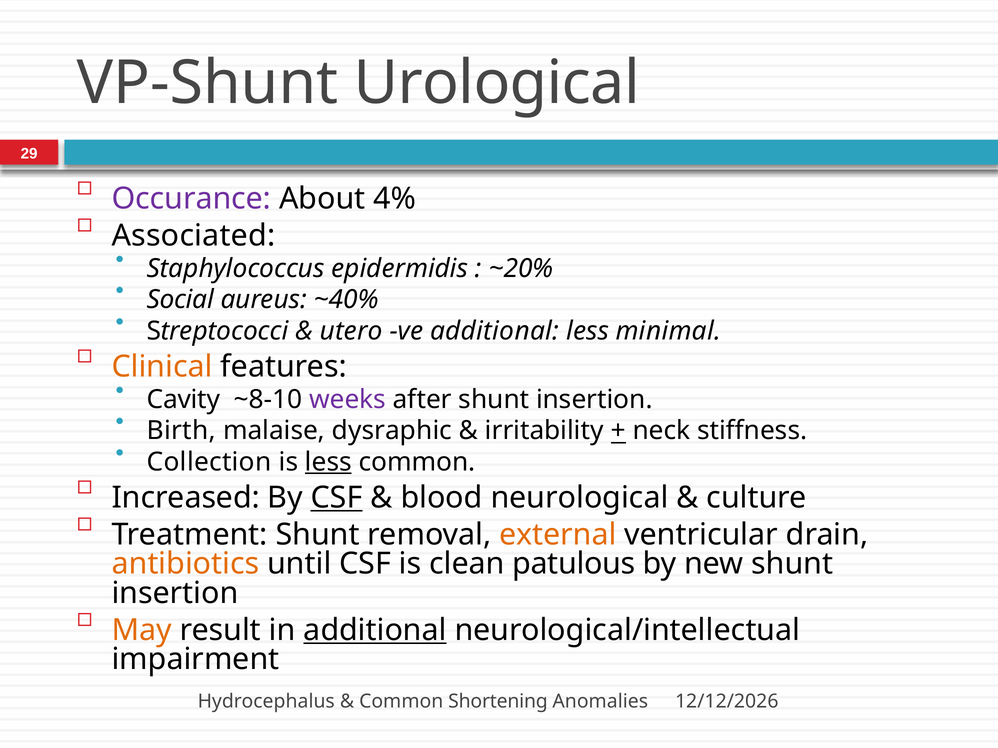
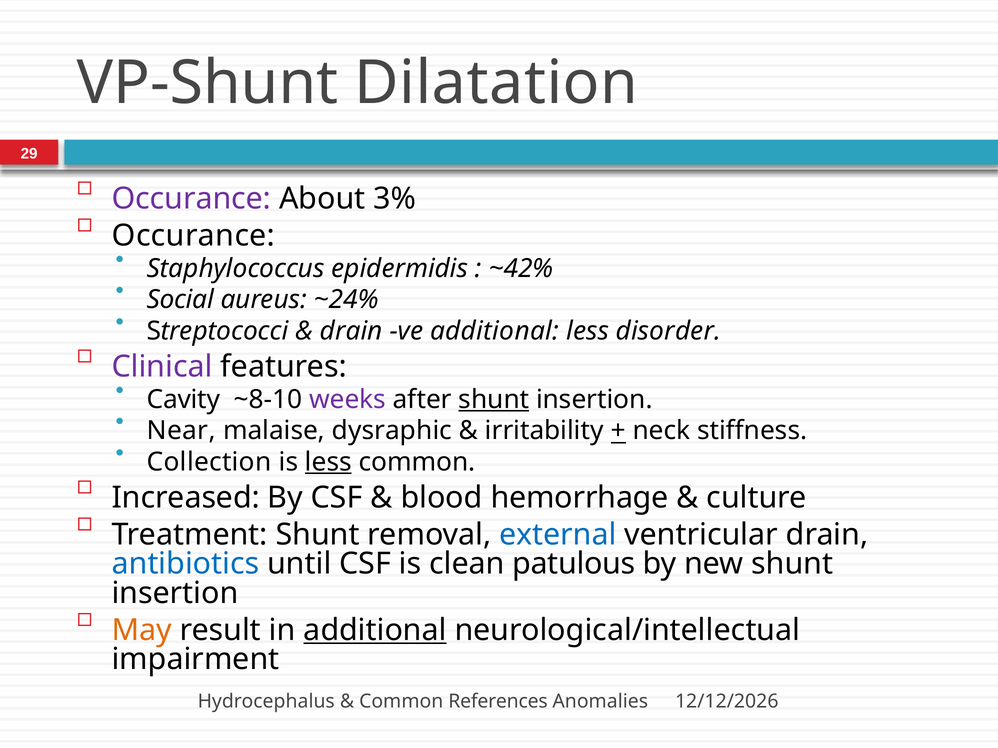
Urological: Urological -> Dilatation (496, 83)
4%: 4% -> 3% (394, 199)
Associated: Associated -> Occurance (194, 236)
~20%: ~20% -> ~42% (521, 269)
~40%: ~40% -> ~24% (346, 300)
utero: utero -> drain (351, 331)
minimal: minimal -> disorder (668, 331)
Clinical colour: orange -> purple (162, 367)
shunt underline: none -> present (494, 400)
Birth: Birth -> Near (181, 431)
CSF underline: present -> none (337, 498)
neurological: neurological -> hemorrhage (580, 498)
external colour: orange -> blue (558, 535)
antibiotics colour: orange -> blue (185, 564)
Shortening: Shortening -> References (498, 702)
